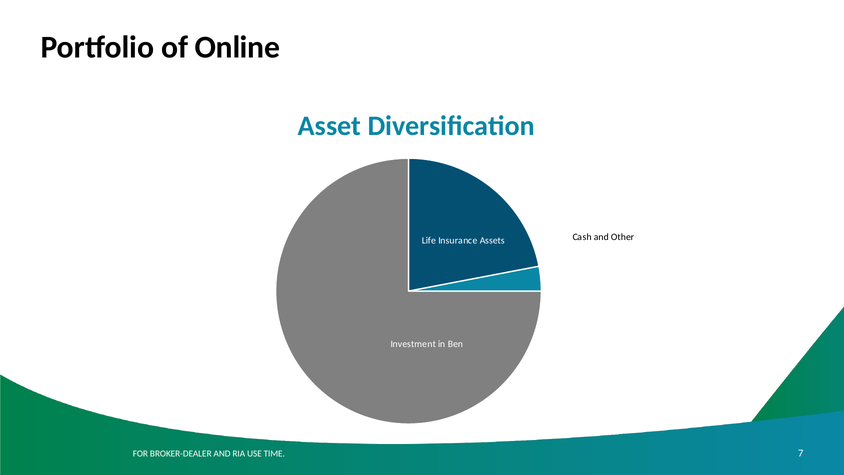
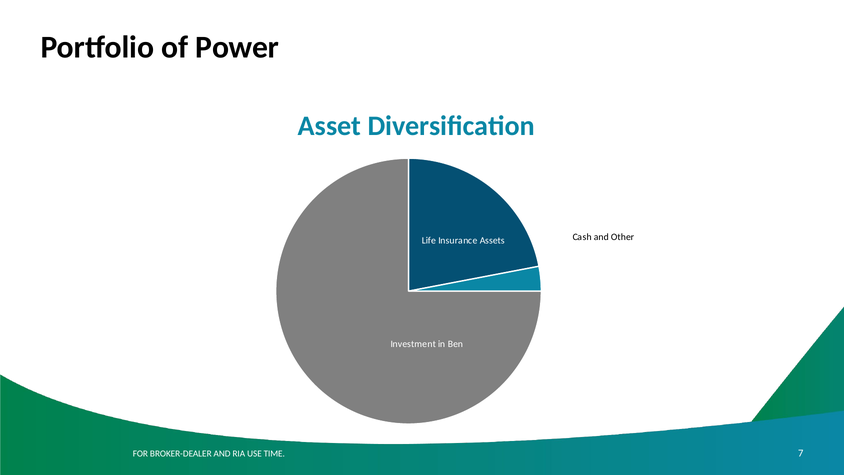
Online: Online -> Power (237, 47)
